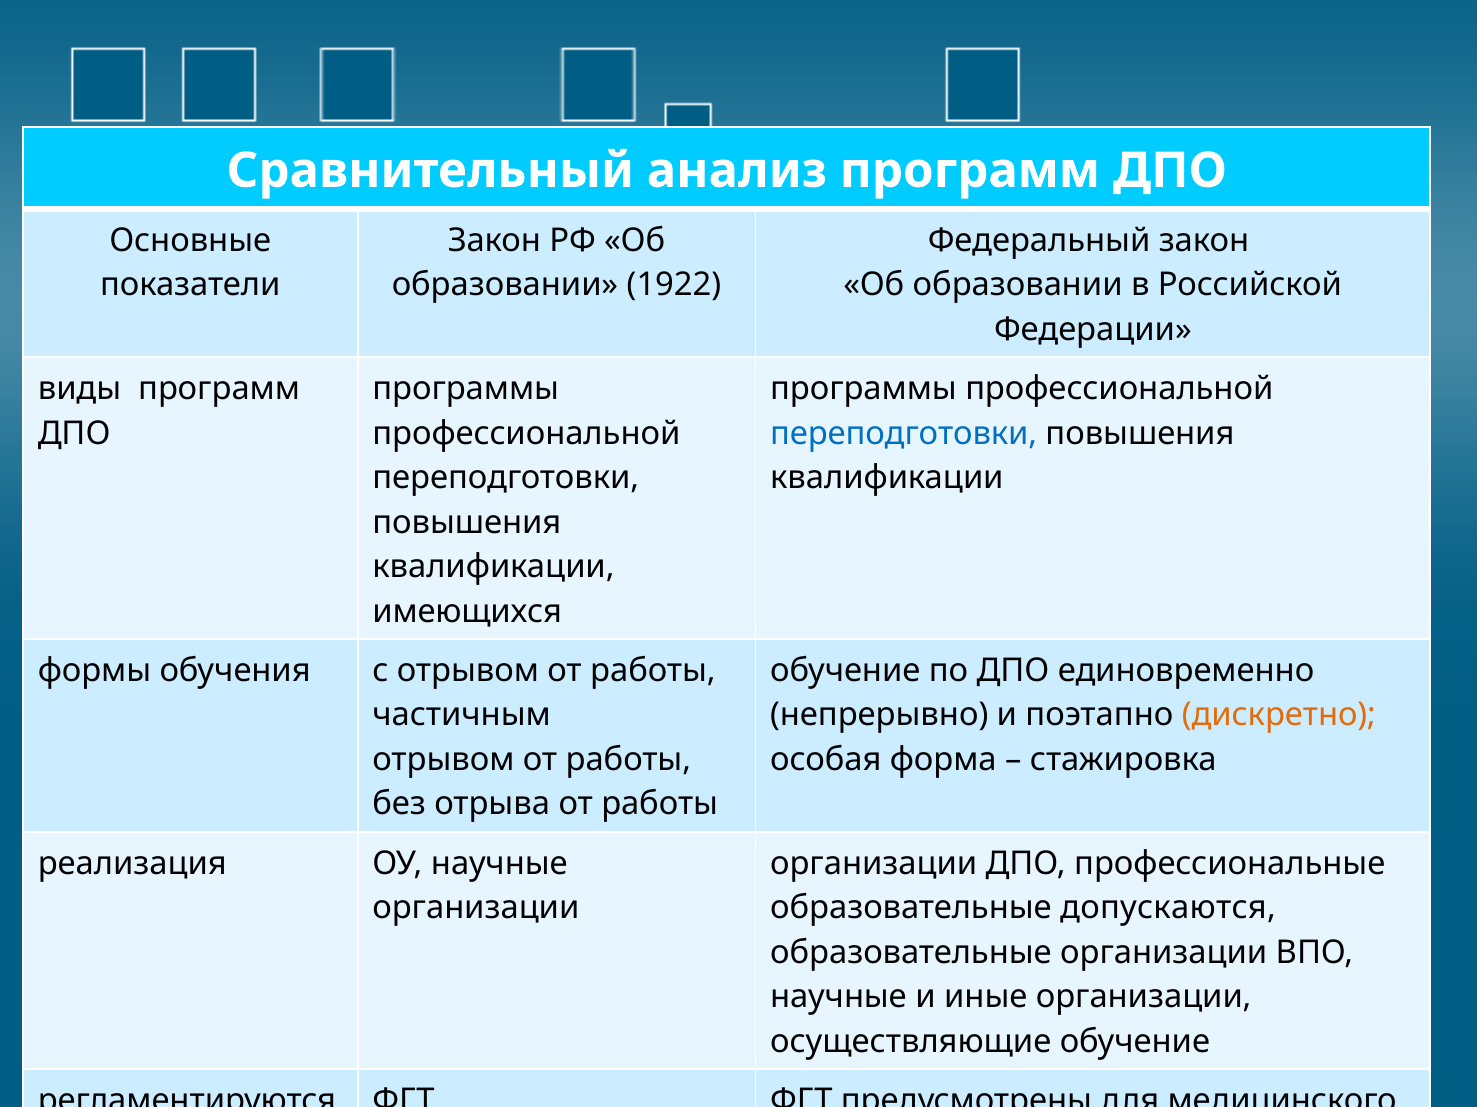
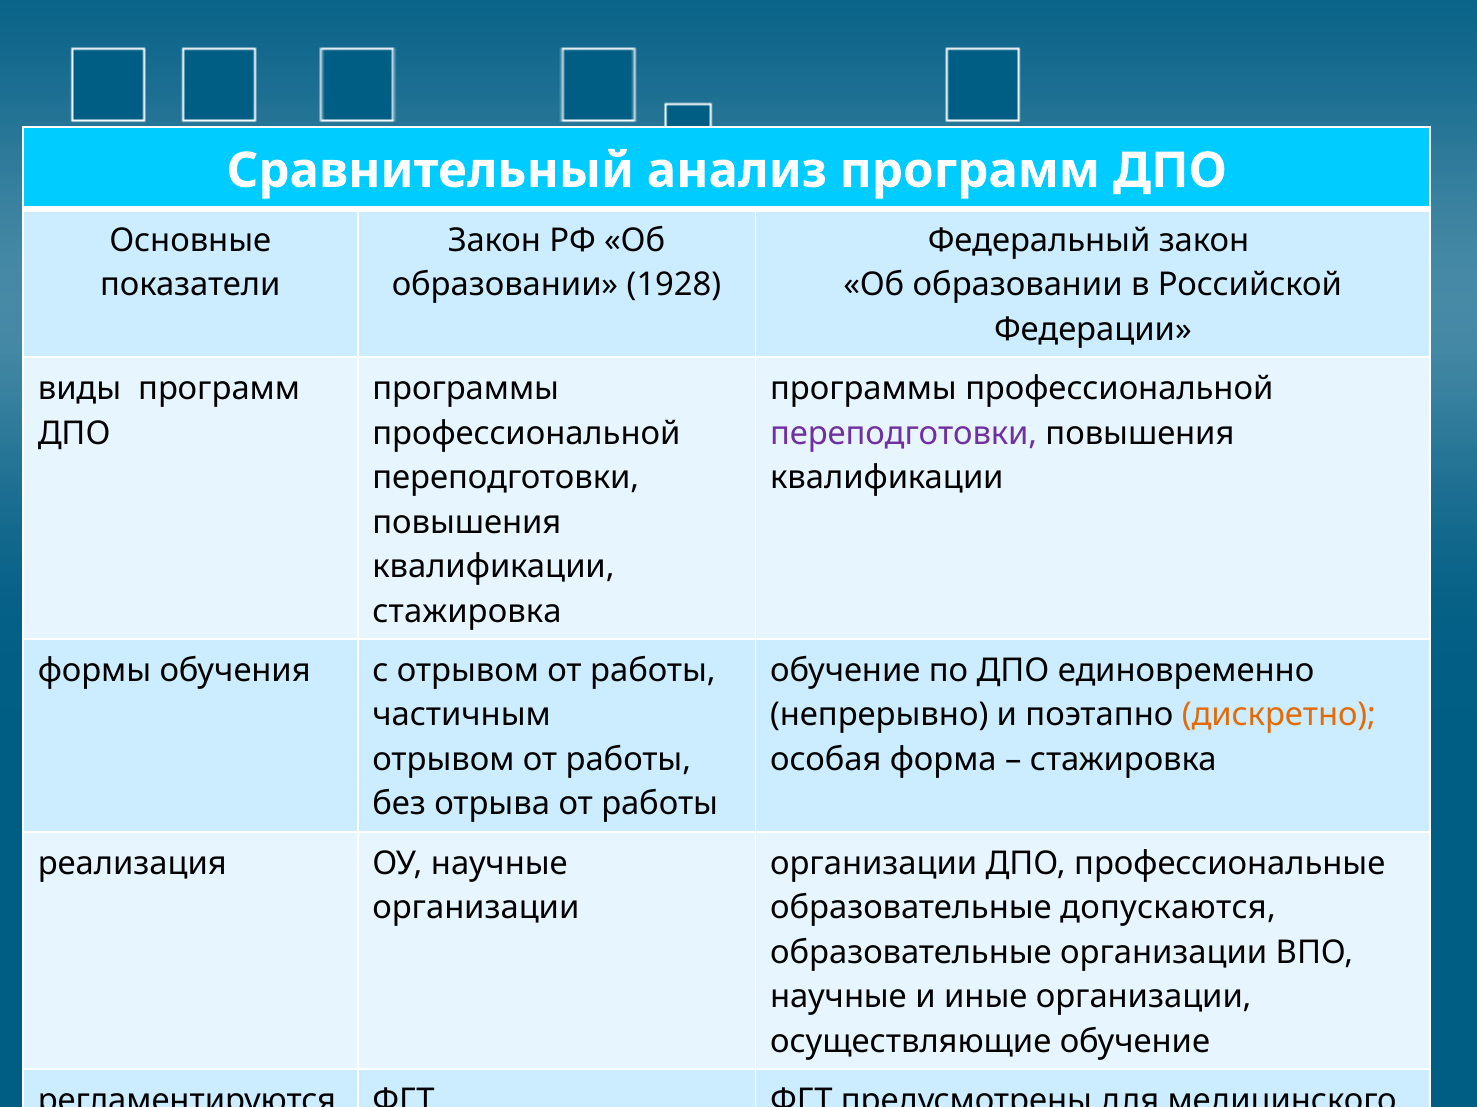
1922: 1922 -> 1928 (674, 285)
переподготовки colour: blue -> purple (904, 433)
имеющихся: имеющихся -> стажировка (467, 612)
